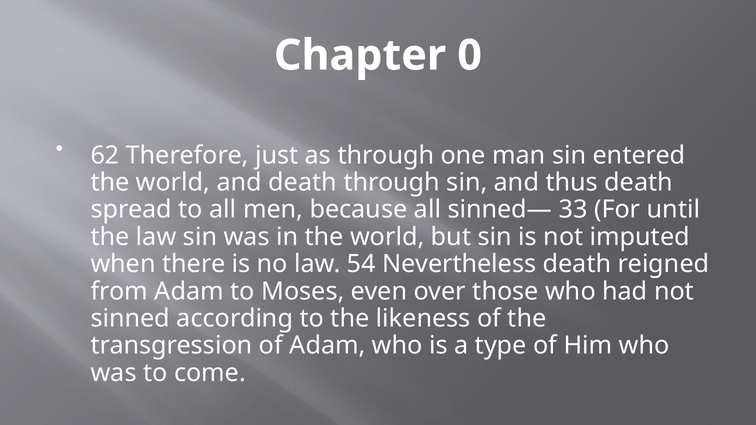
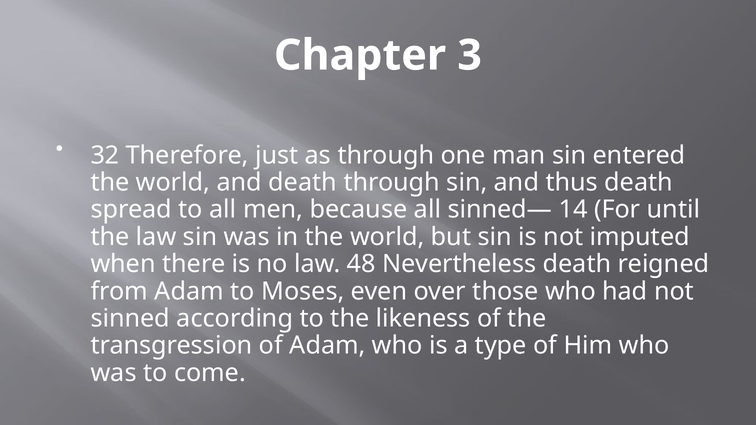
0: 0 -> 3 (470, 55)
62: 62 -> 32 (105, 155)
33: 33 -> 14 (573, 210)
54: 54 -> 48 (361, 264)
